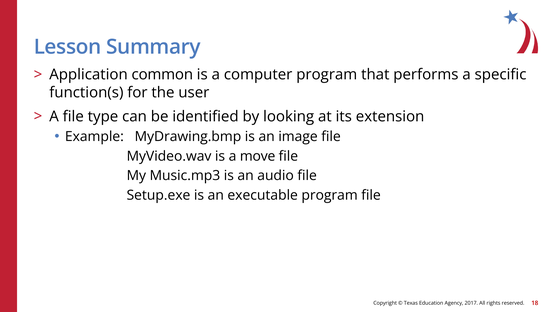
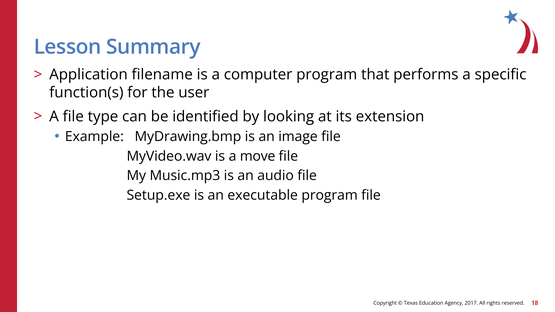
common: common -> filename (162, 75)
